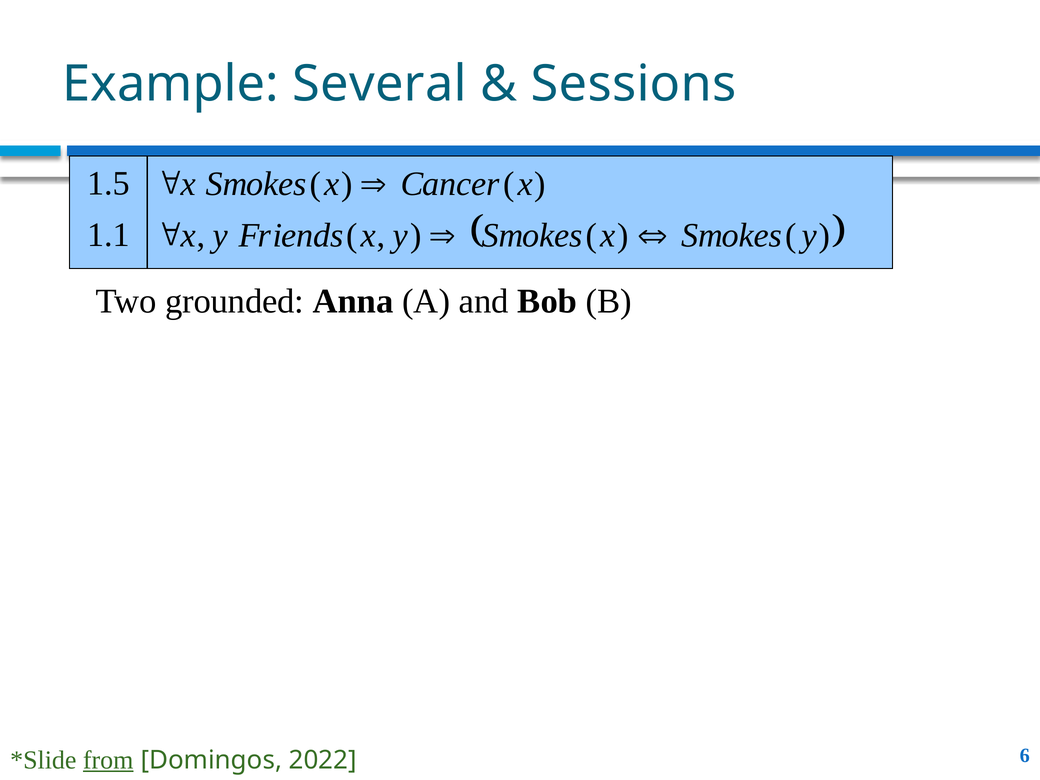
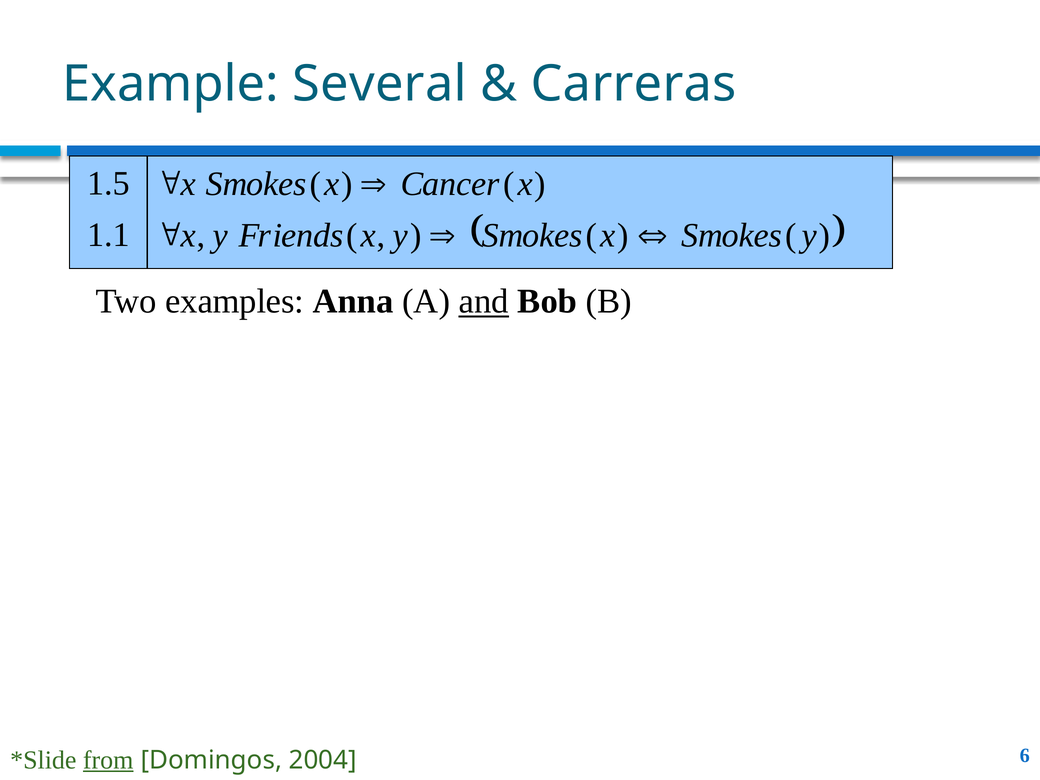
Sessions: Sessions -> Carreras (634, 84)
grounded: grounded -> examples (235, 301)
and underline: none -> present (484, 301)
2022: 2022 -> 2004 (323, 760)
